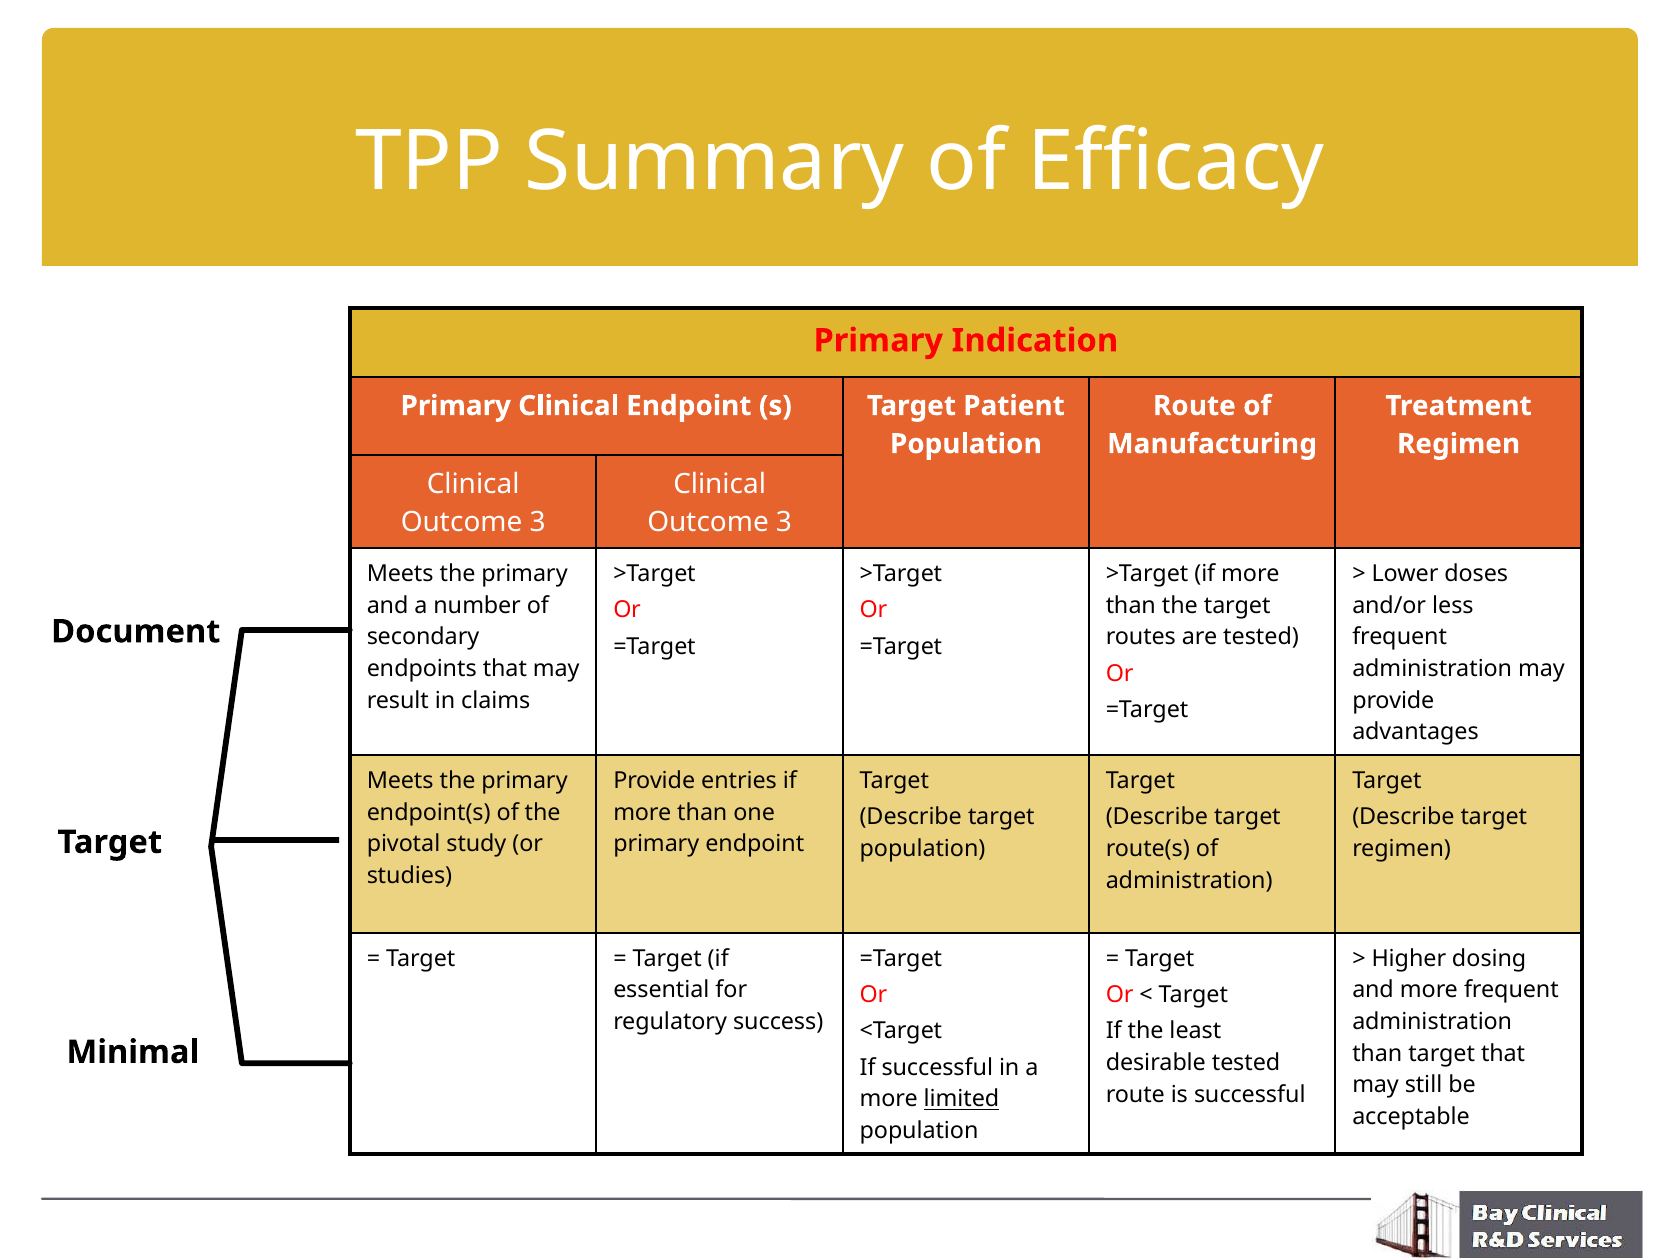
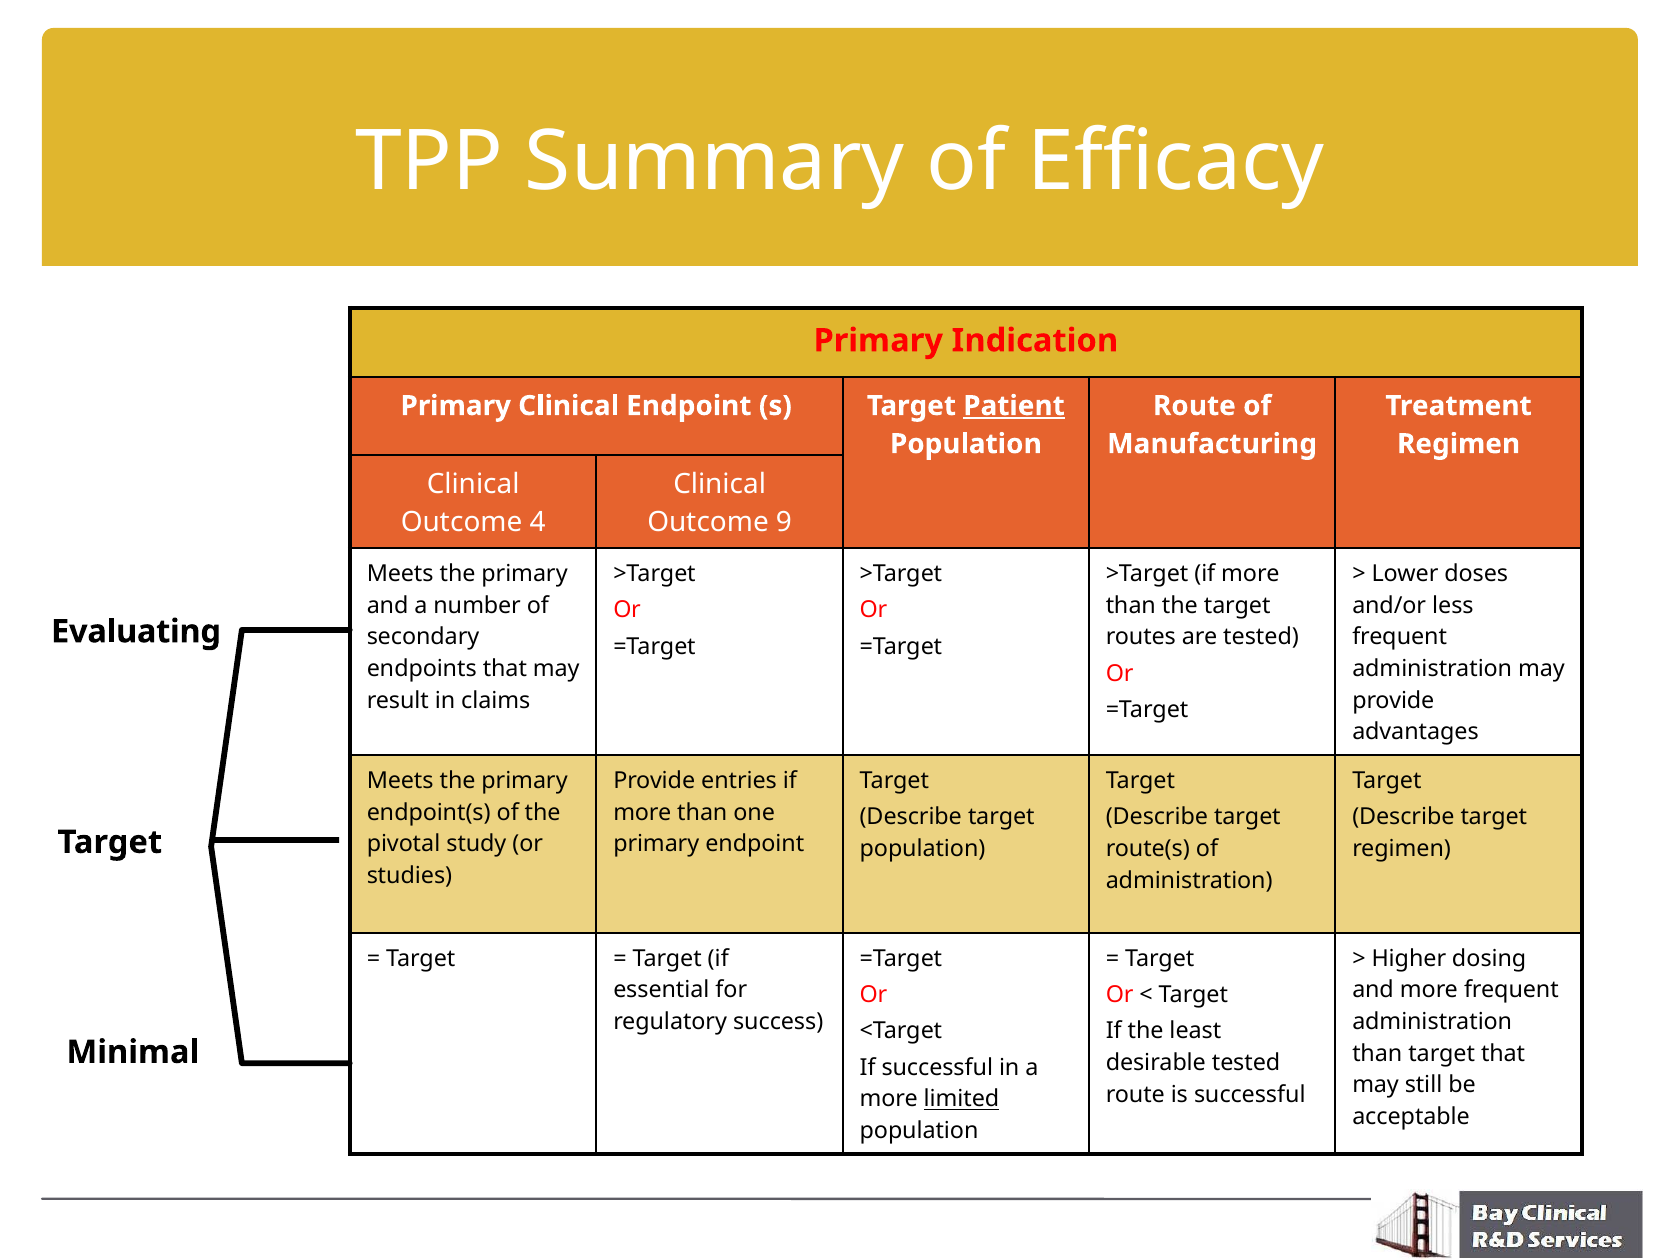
Patient underline: none -> present (1014, 406)
3: 3 -> 4 (538, 522)
3: 3 -> 9 (784, 522)
Document: Document -> Evaluating (136, 632)
